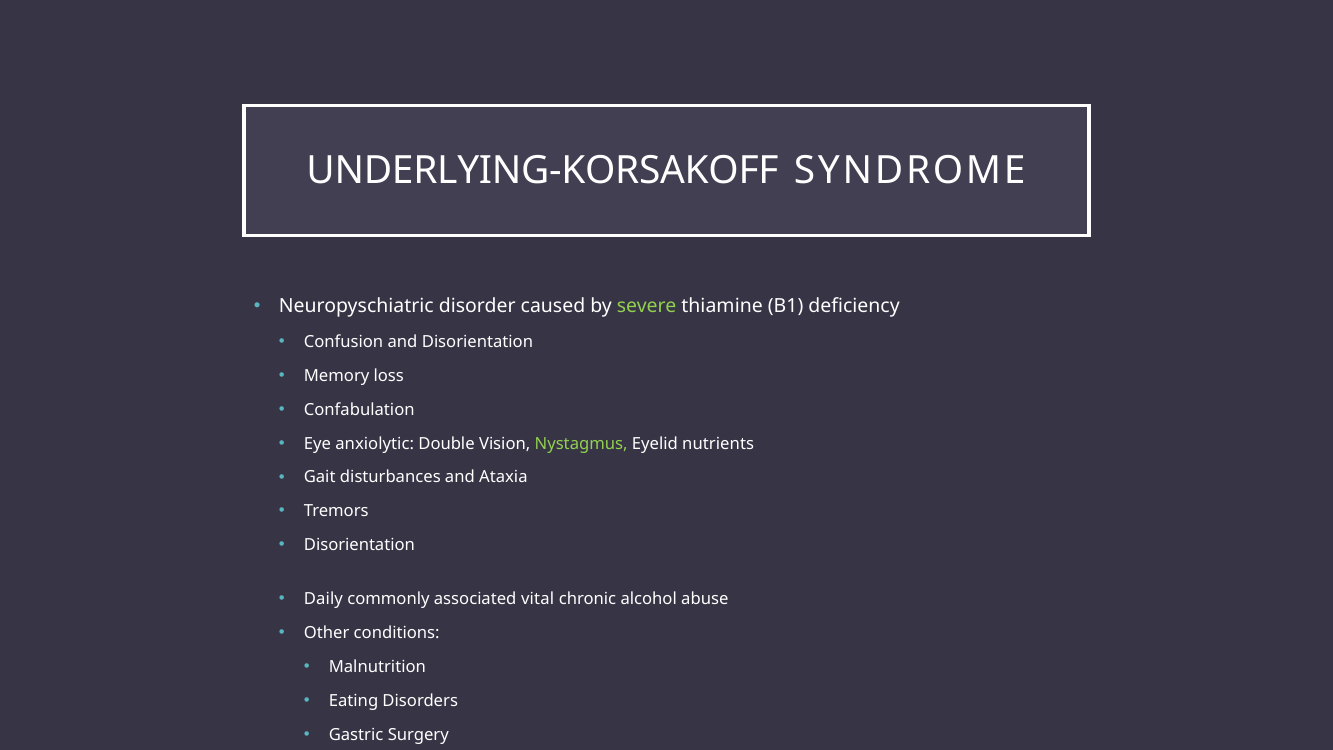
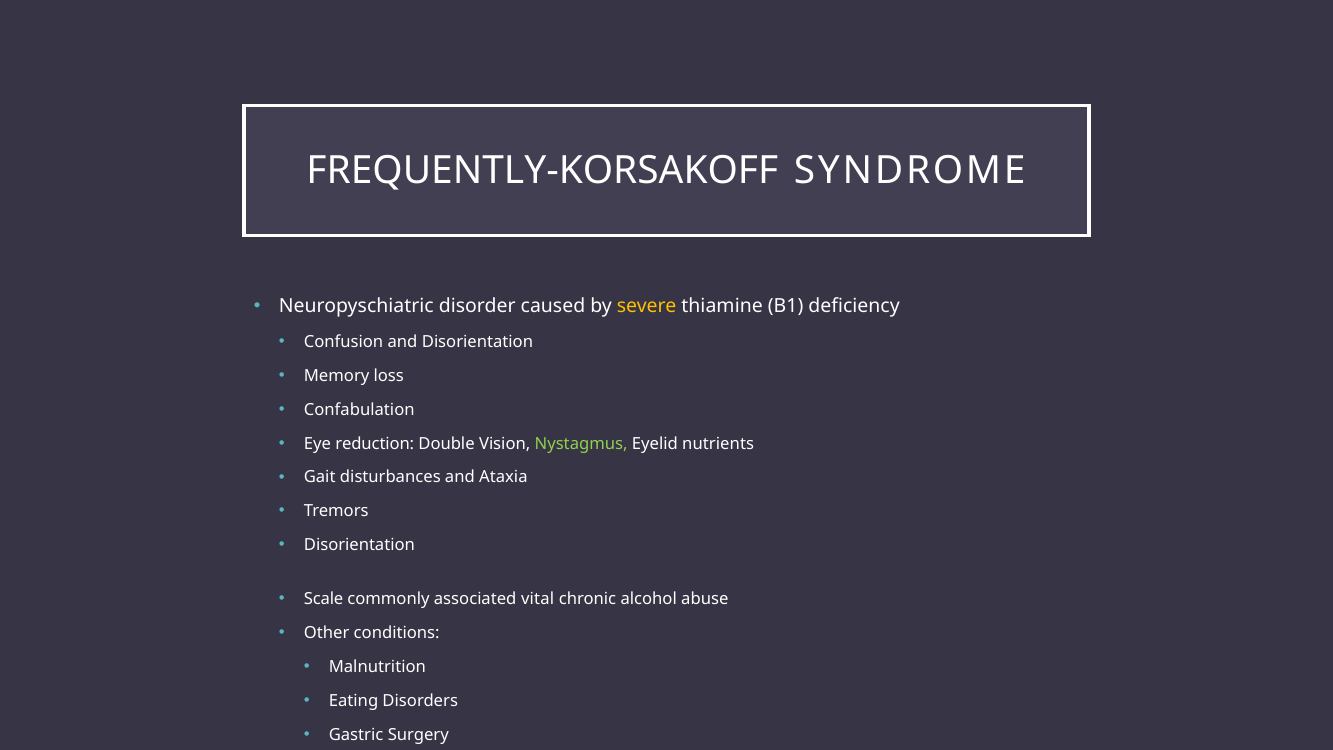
UNDERLYING-KORSAKOFF: UNDERLYING-KORSAKOFF -> FREQUENTLY-KORSAKOFF (542, 170)
severe colour: light green -> yellow (647, 306)
anxiolytic: anxiolytic -> reduction (375, 443)
Daily: Daily -> Scale (324, 599)
